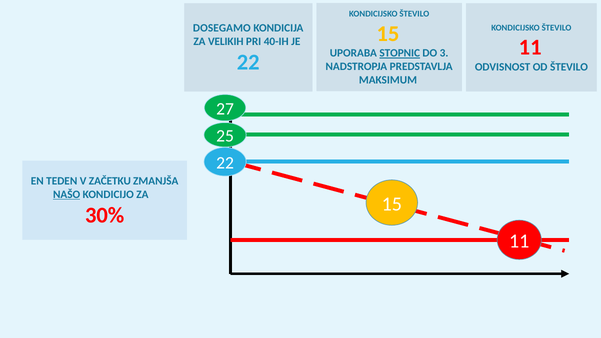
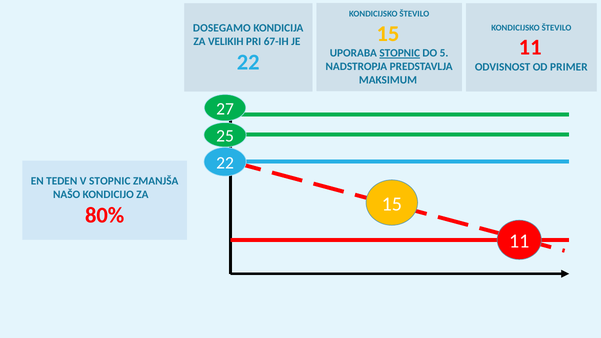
40-IH: 40-IH -> 67-IH (276, 41)
3: 3 -> 5 (444, 53)
OD ŠTEVILO: ŠTEVILO -> PRIMER (569, 67)
V ZAČETKU: ZAČETKU -> STOPNIC (110, 181)
NAŠO underline: present -> none (67, 194)
30%: 30% -> 80% (105, 215)
